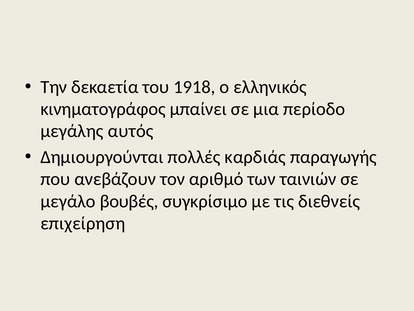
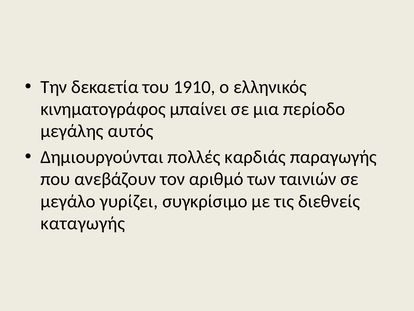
1918: 1918 -> 1910 (194, 87)
βουβές: βουβές -> γυρίζει (129, 201)
επιχείρηση: επιχείρηση -> καταγωγής (83, 223)
